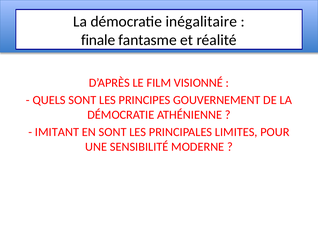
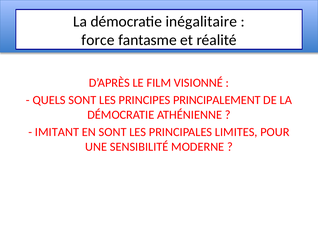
finale: finale -> force (98, 40)
GOUVERNEMENT: GOUVERNEMENT -> PRINCIPALEMENT (217, 100)
